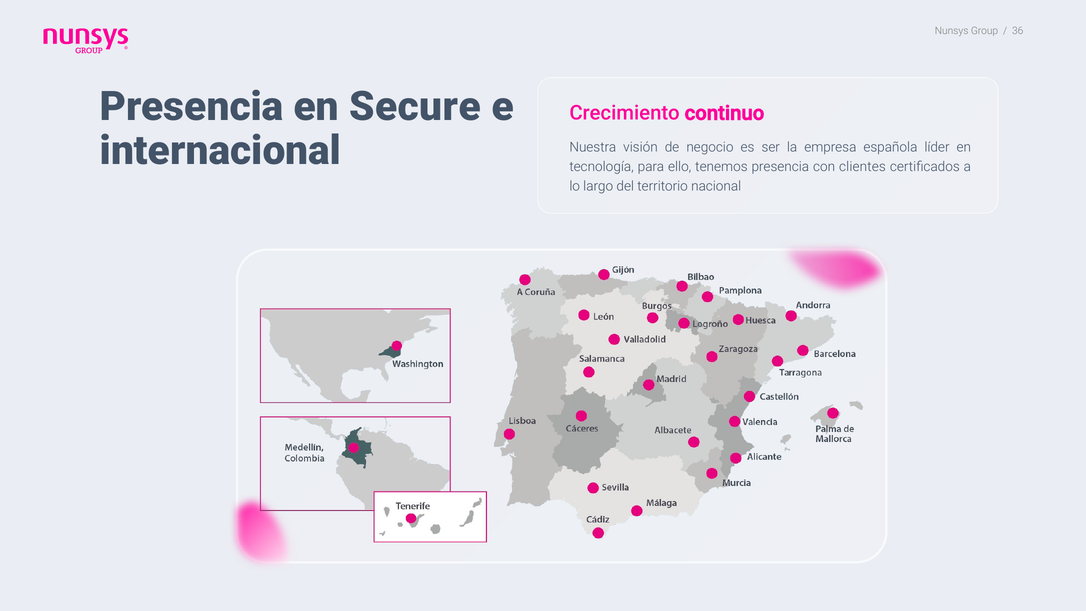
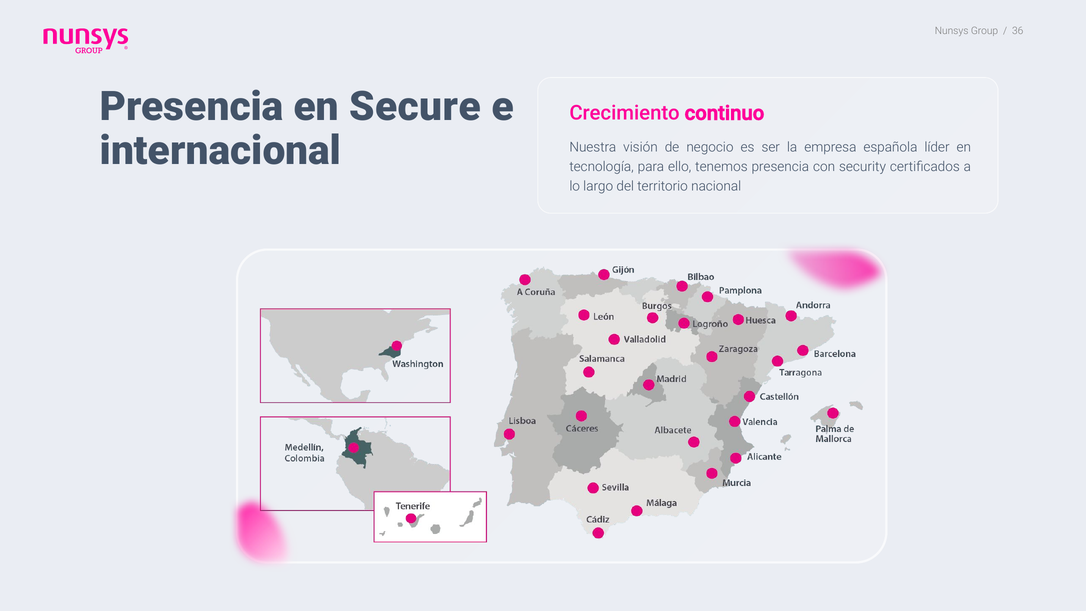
clientes: clientes -> security (862, 167)
